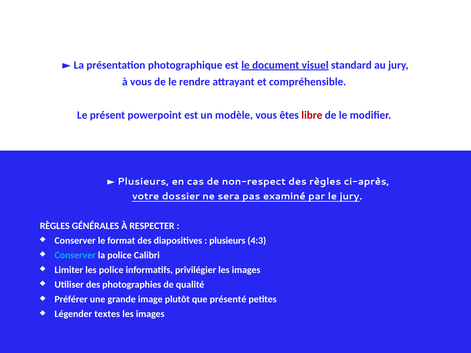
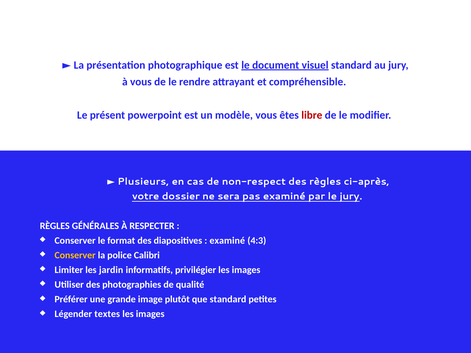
plusieurs: plusieurs -> examiné (227, 241)
Conserver colour: light blue -> yellow (75, 255)
les police: police -> jardin (111, 270)
que présenté: présenté -> standard (228, 300)
